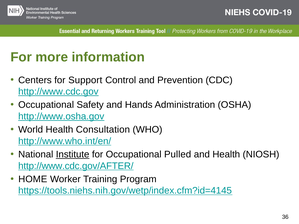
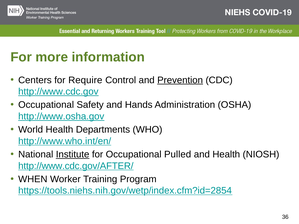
Support: Support -> Require (85, 80)
Prevention underline: none -> present (180, 80)
Consultation: Consultation -> Departments (103, 130)
HOME: HOME -> WHEN (33, 179)
https://tools.niehs.nih.gov/wetp/index.cfm?id=4145: https://tools.niehs.nih.gov/wetp/index.cfm?id=4145 -> https://tools.niehs.nih.gov/wetp/index.cfm?id=2854 (125, 191)
